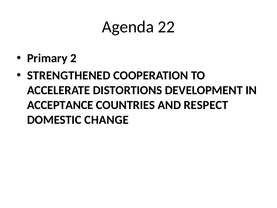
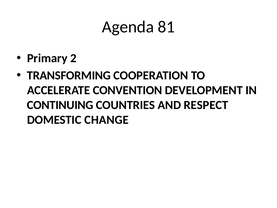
22: 22 -> 81 (166, 27)
STRENGTHENED: STRENGTHENED -> TRANSFORMING (69, 75)
DISTORTIONS: DISTORTIONS -> CONVENTION (128, 90)
ACCEPTANCE: ACCEPTANCE -> CONTINUING (60, 105)
